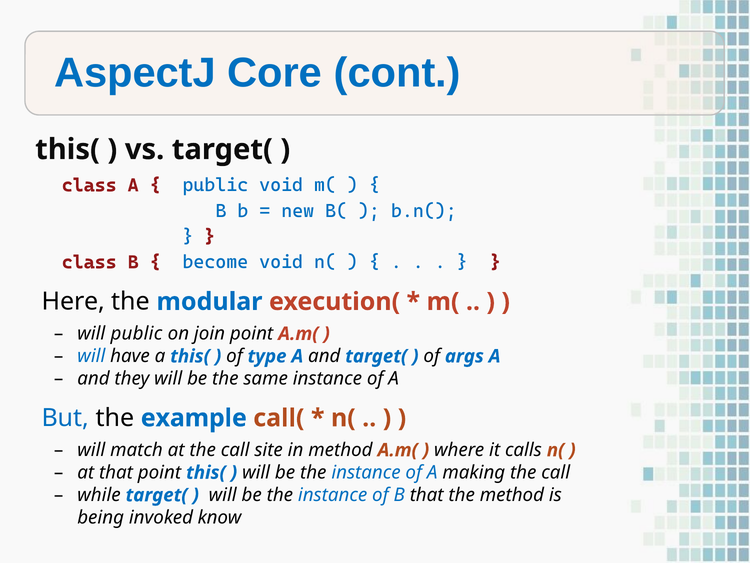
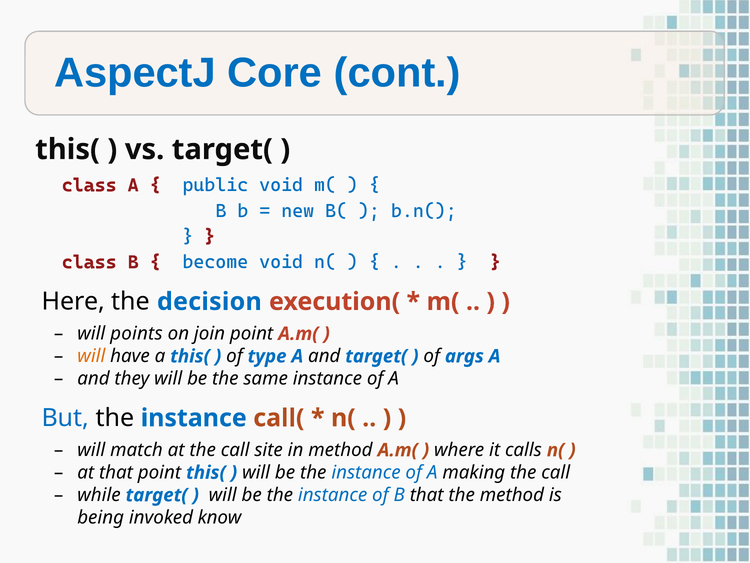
modular: modular -> decision (209, 301)
will public: public -> points (136, 333)
will colour: blue -> orange (91, 356)
example: example -> instance (194, 418)
